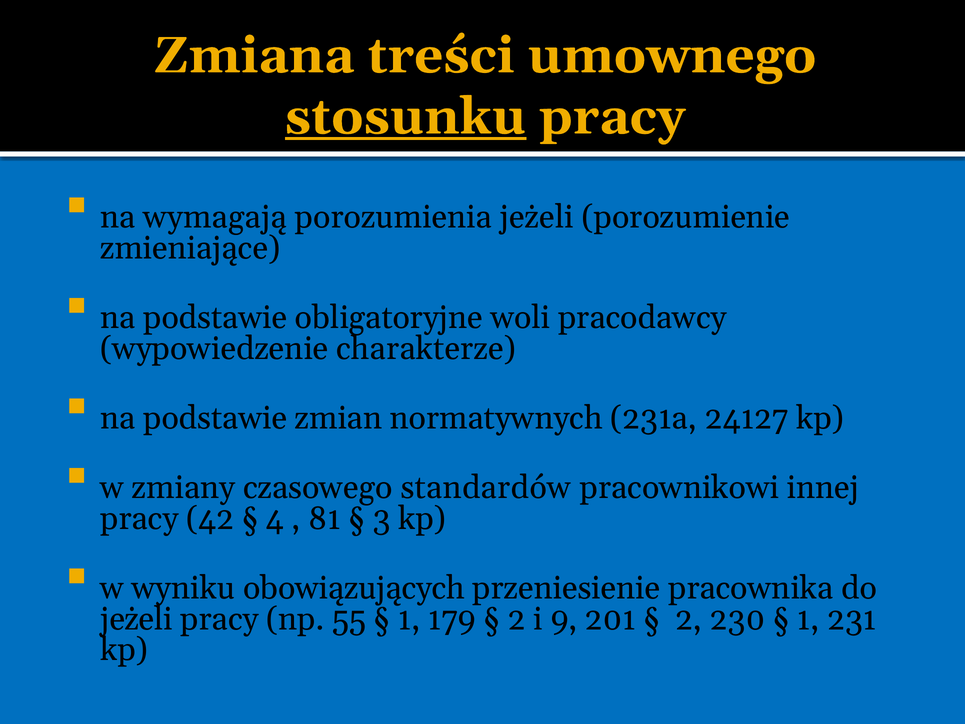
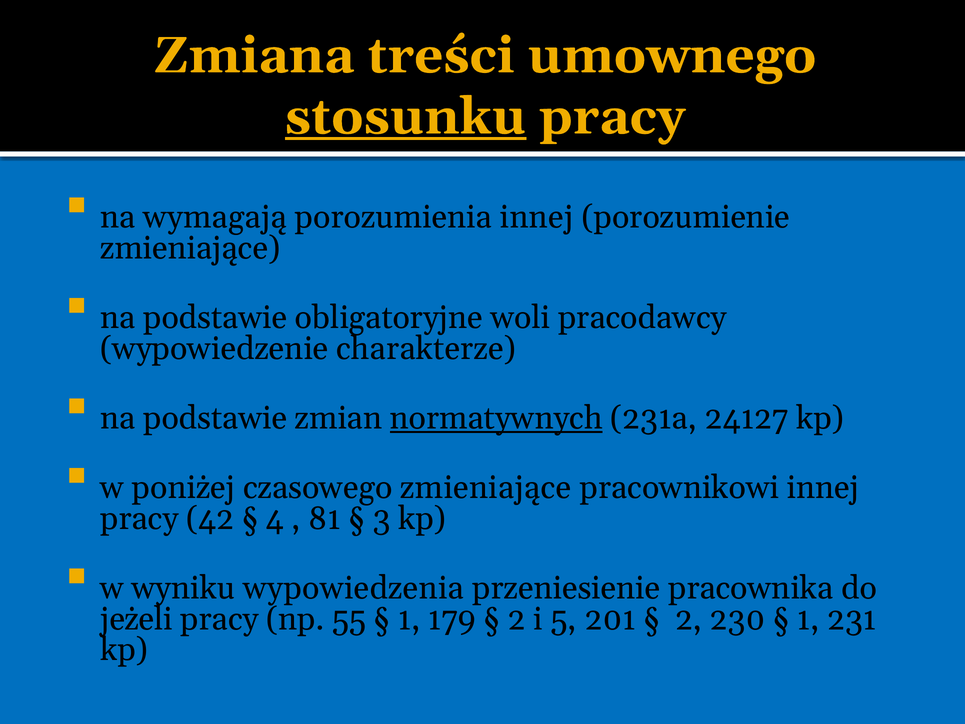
porozumienia jeżeli: jeżeli -> innej (537, 217)
normatywnych underline: none -> present (496, 418)
zmiany: zmiany -> poniżej (184, 487)
czasowego standardów: standardów -> zmieniające (486, 487)
obowiązujących: obowiązujących -> wypowiedzenia (354, 588)
9: 9 -> 5 (564, 619)
